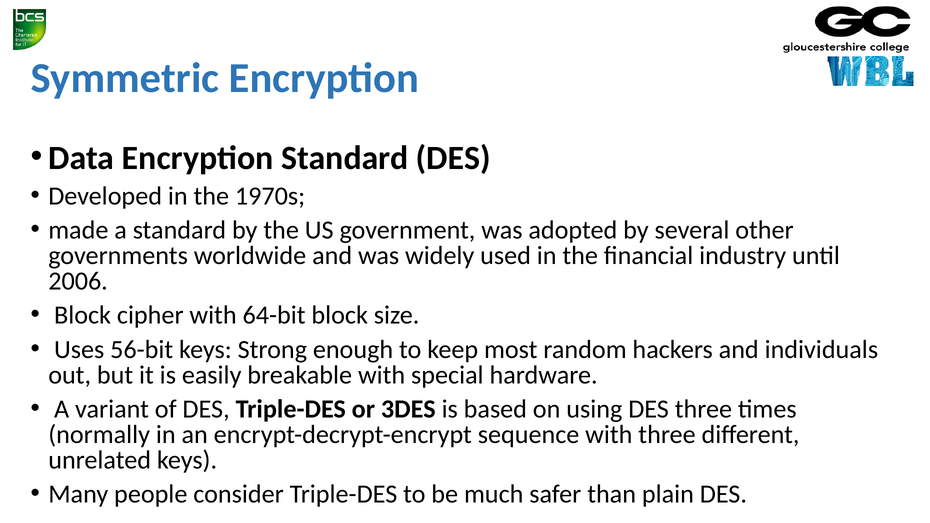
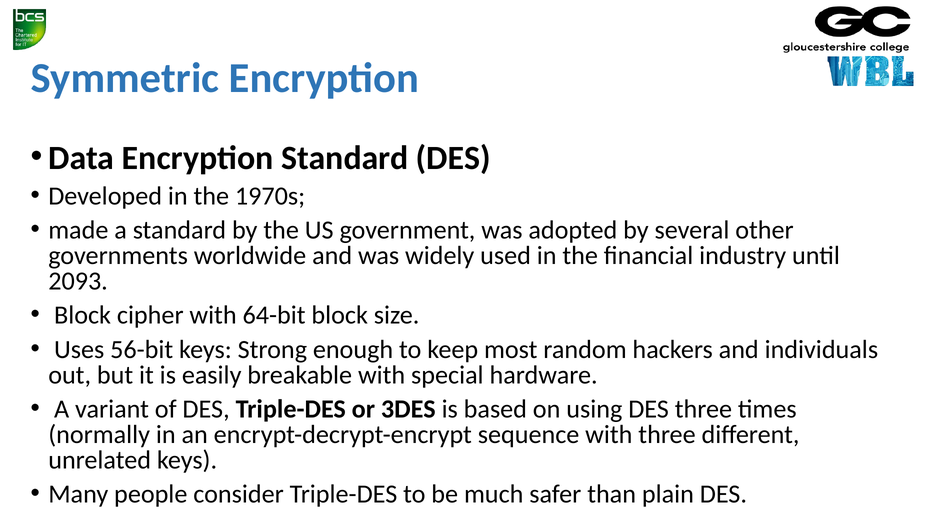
2006: 2006 -> 2093 (78, 281)
